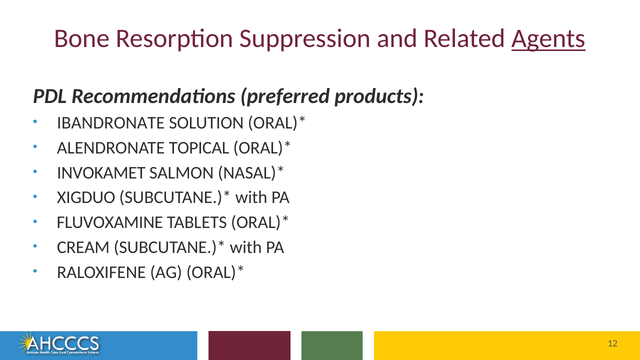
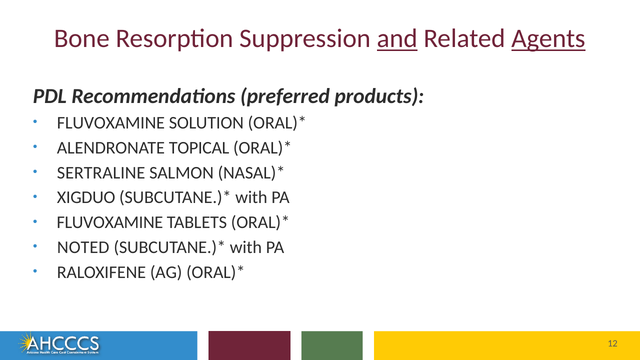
and underline: none -> present (397, 39)
IBANDRONATE: IBANDRONATE -> FLUVOXAMINE (111, 123)
INVOKAMET: INVOKAMET -> SERTRALINE (101, 173)
CREAM: CREAM -> NOTED (83, 247)
